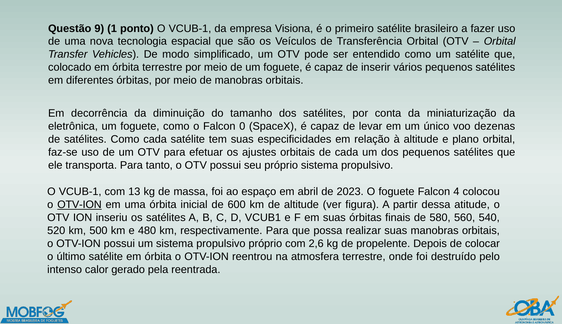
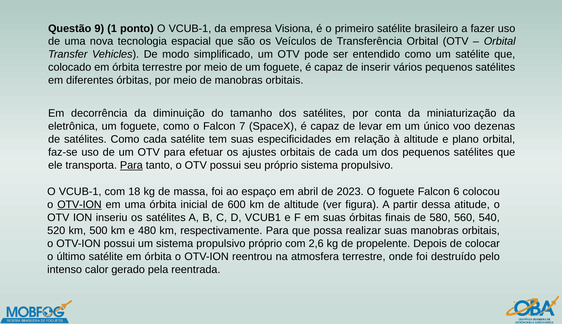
0: 0 -> 7 (242, 126)
Para underline: none -> present (131, 165)
13: 13 -> 18 (134, 192)
4: 4 -> 6 (456, 192)
